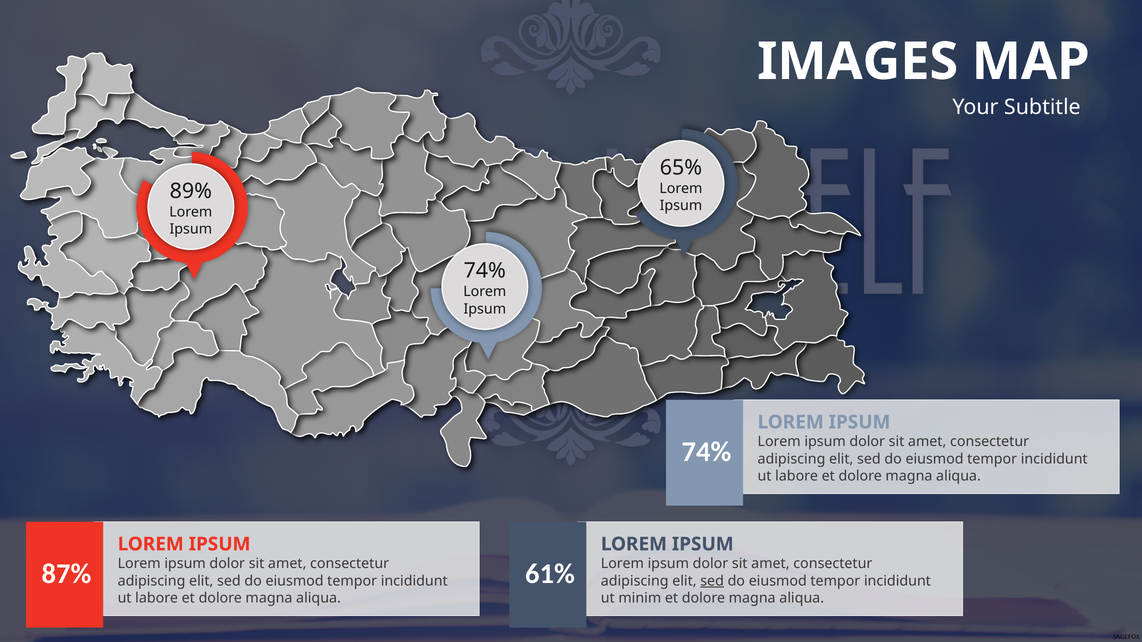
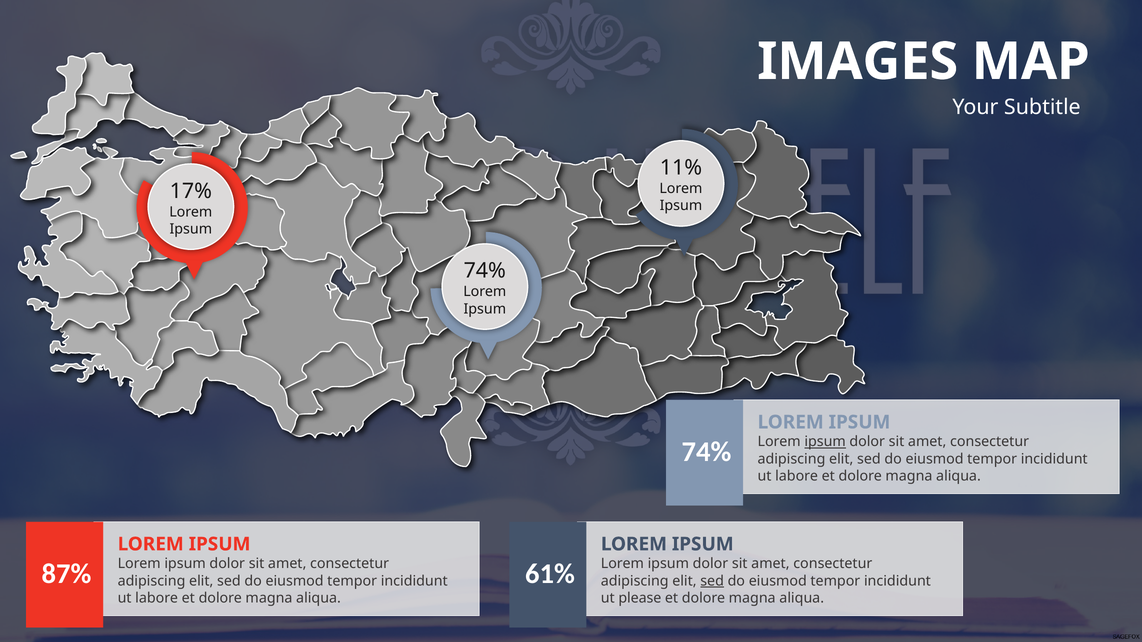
65%: 65% -> 11% (681, 168)
89%: 89% -> 17% (191, 191)
ipsum underline: none -> present (825, 442)
minim: minim -> please (640, 598)
